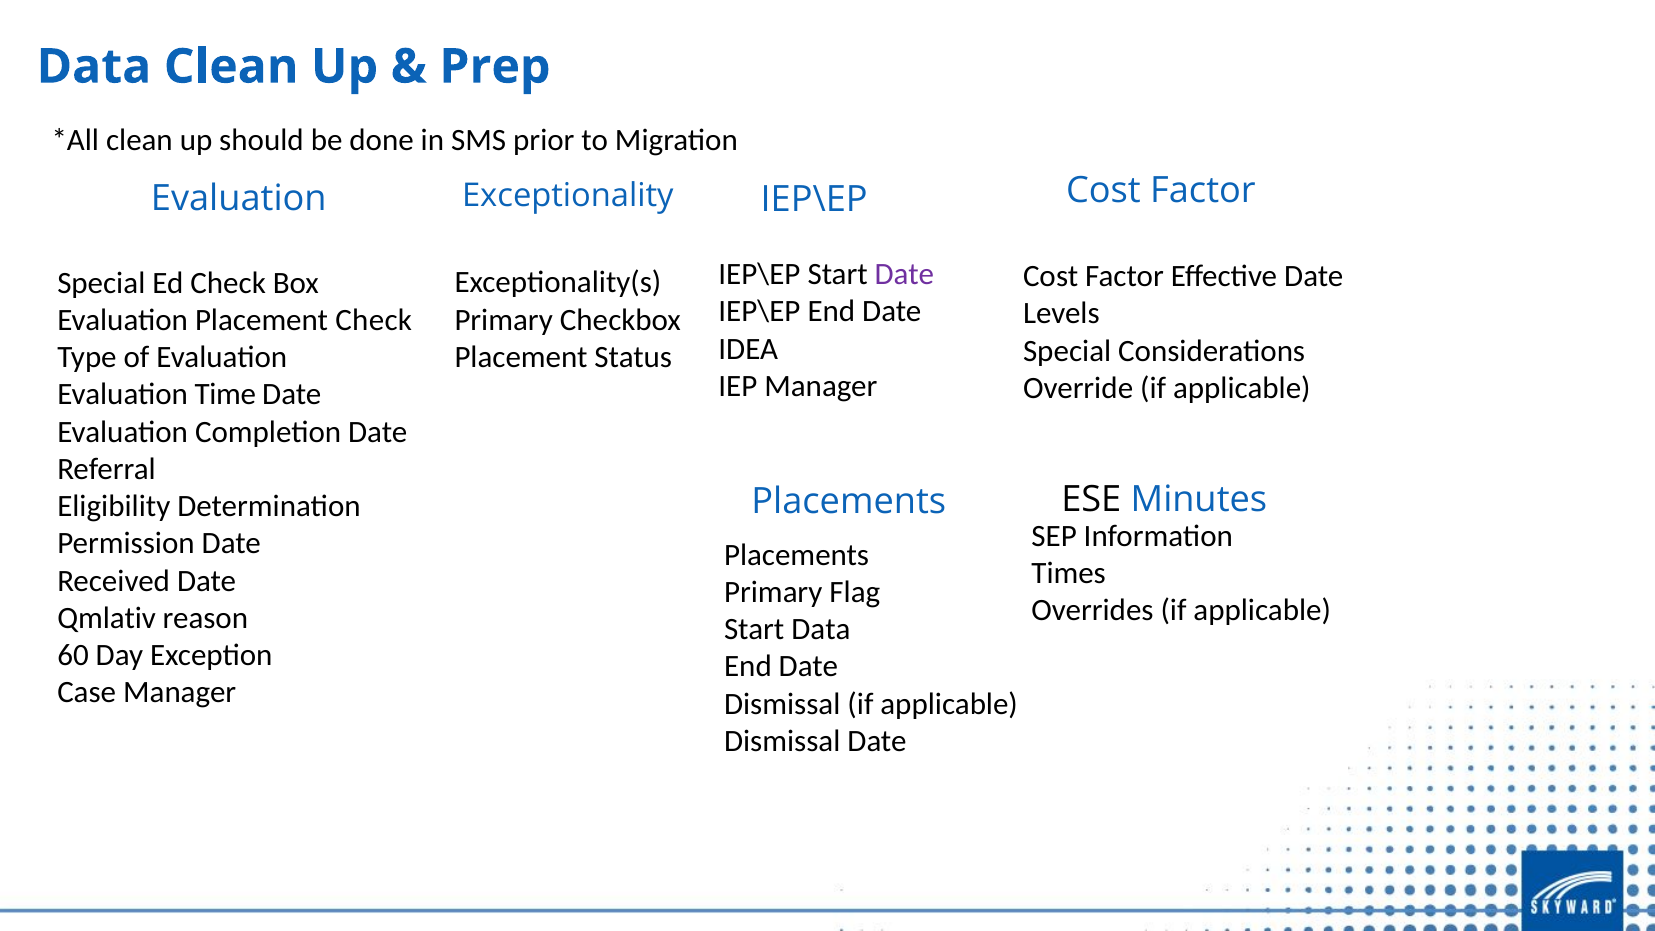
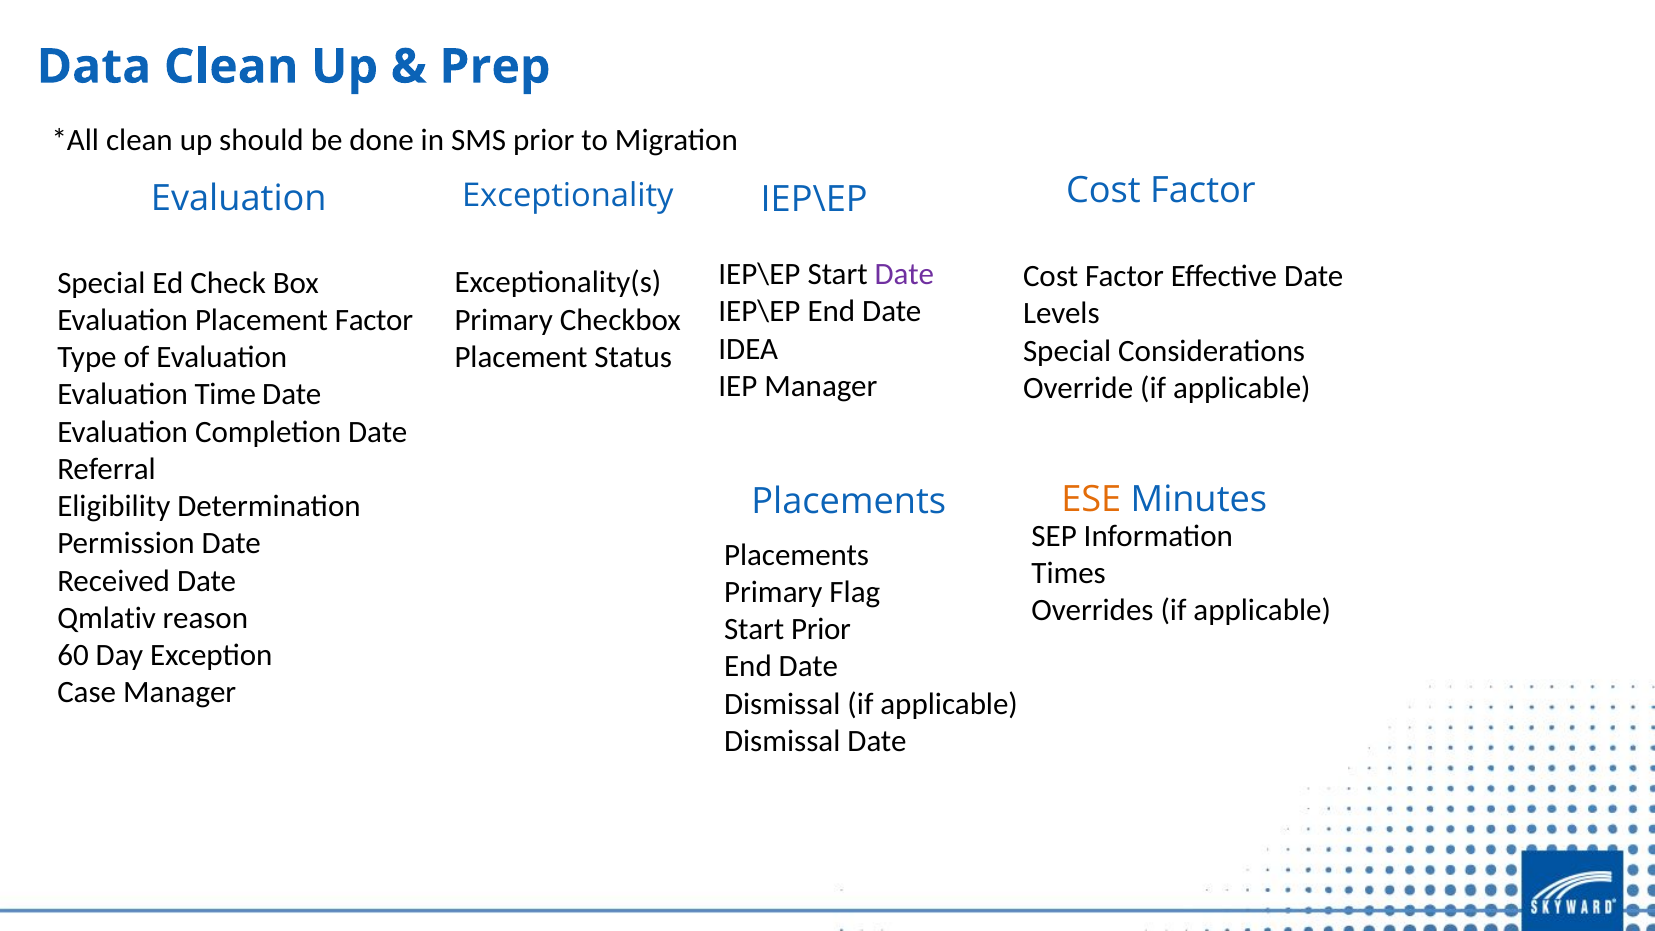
Placement Check: Check -> Factor (374, 320)
ESE colour: black -> orange (1091, 500)
Start Data: Data -> Prior (821, 629)
